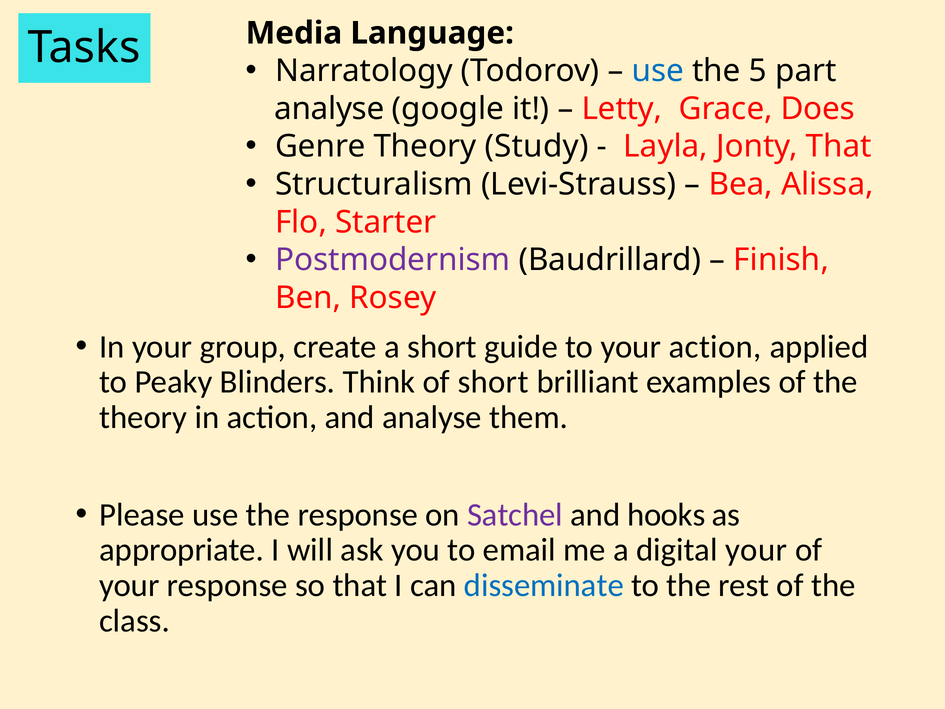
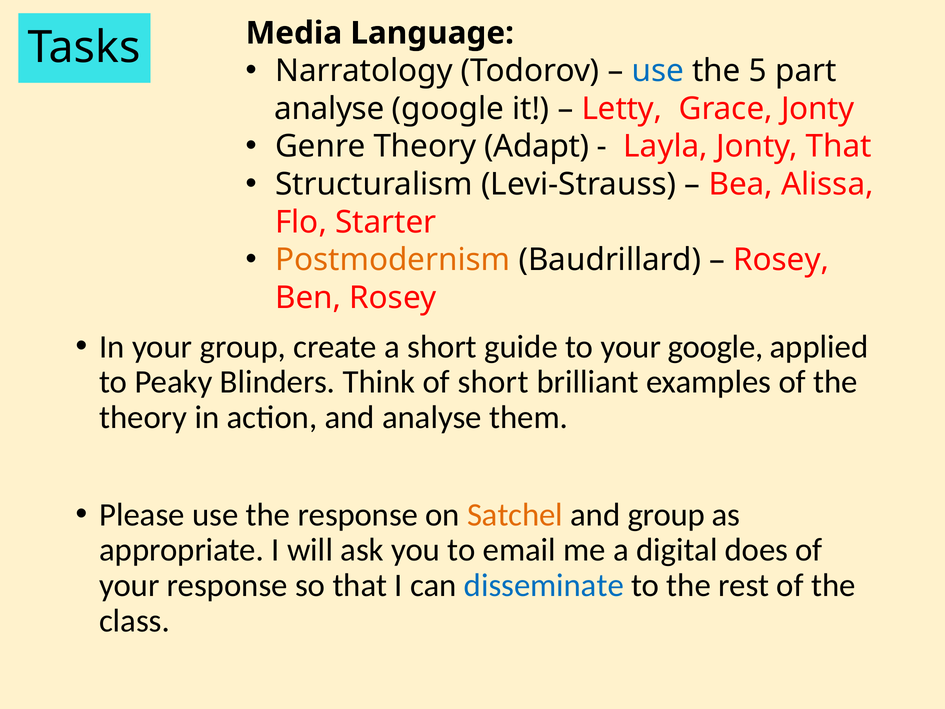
Grace Does: Does -> Jonty (818, 109)
Study: Study -> Adapt (537, 146)
Postmodernism colour: purple -> orange (393, 260)
Finish: Finish -> Rosey (781, 260)
your action: action -> google (716, 347)
Satchel colour: purple -> orange (515, 515)
and hooks: hooks -> group (666, 515)
digital your: your -> does (756, 550)
